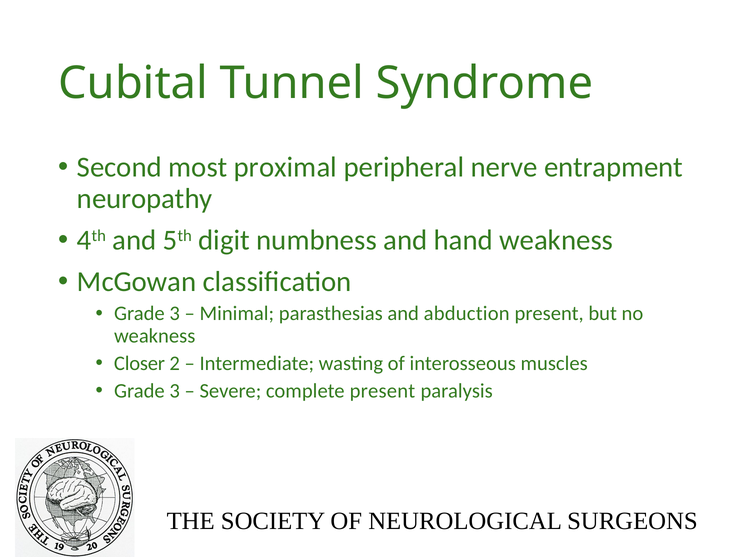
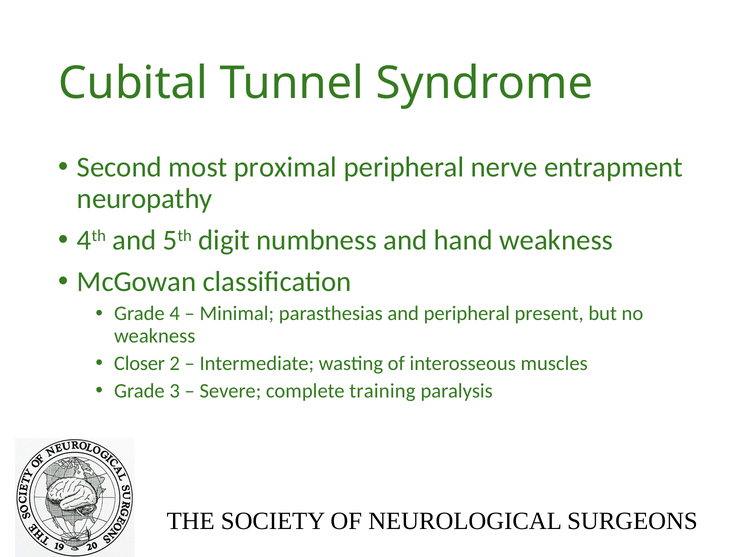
3: 3 -> 4 (175, 313)
and abduction: abduction -> peripheral (467, 313)
complete present: present -> training (382, 390)
